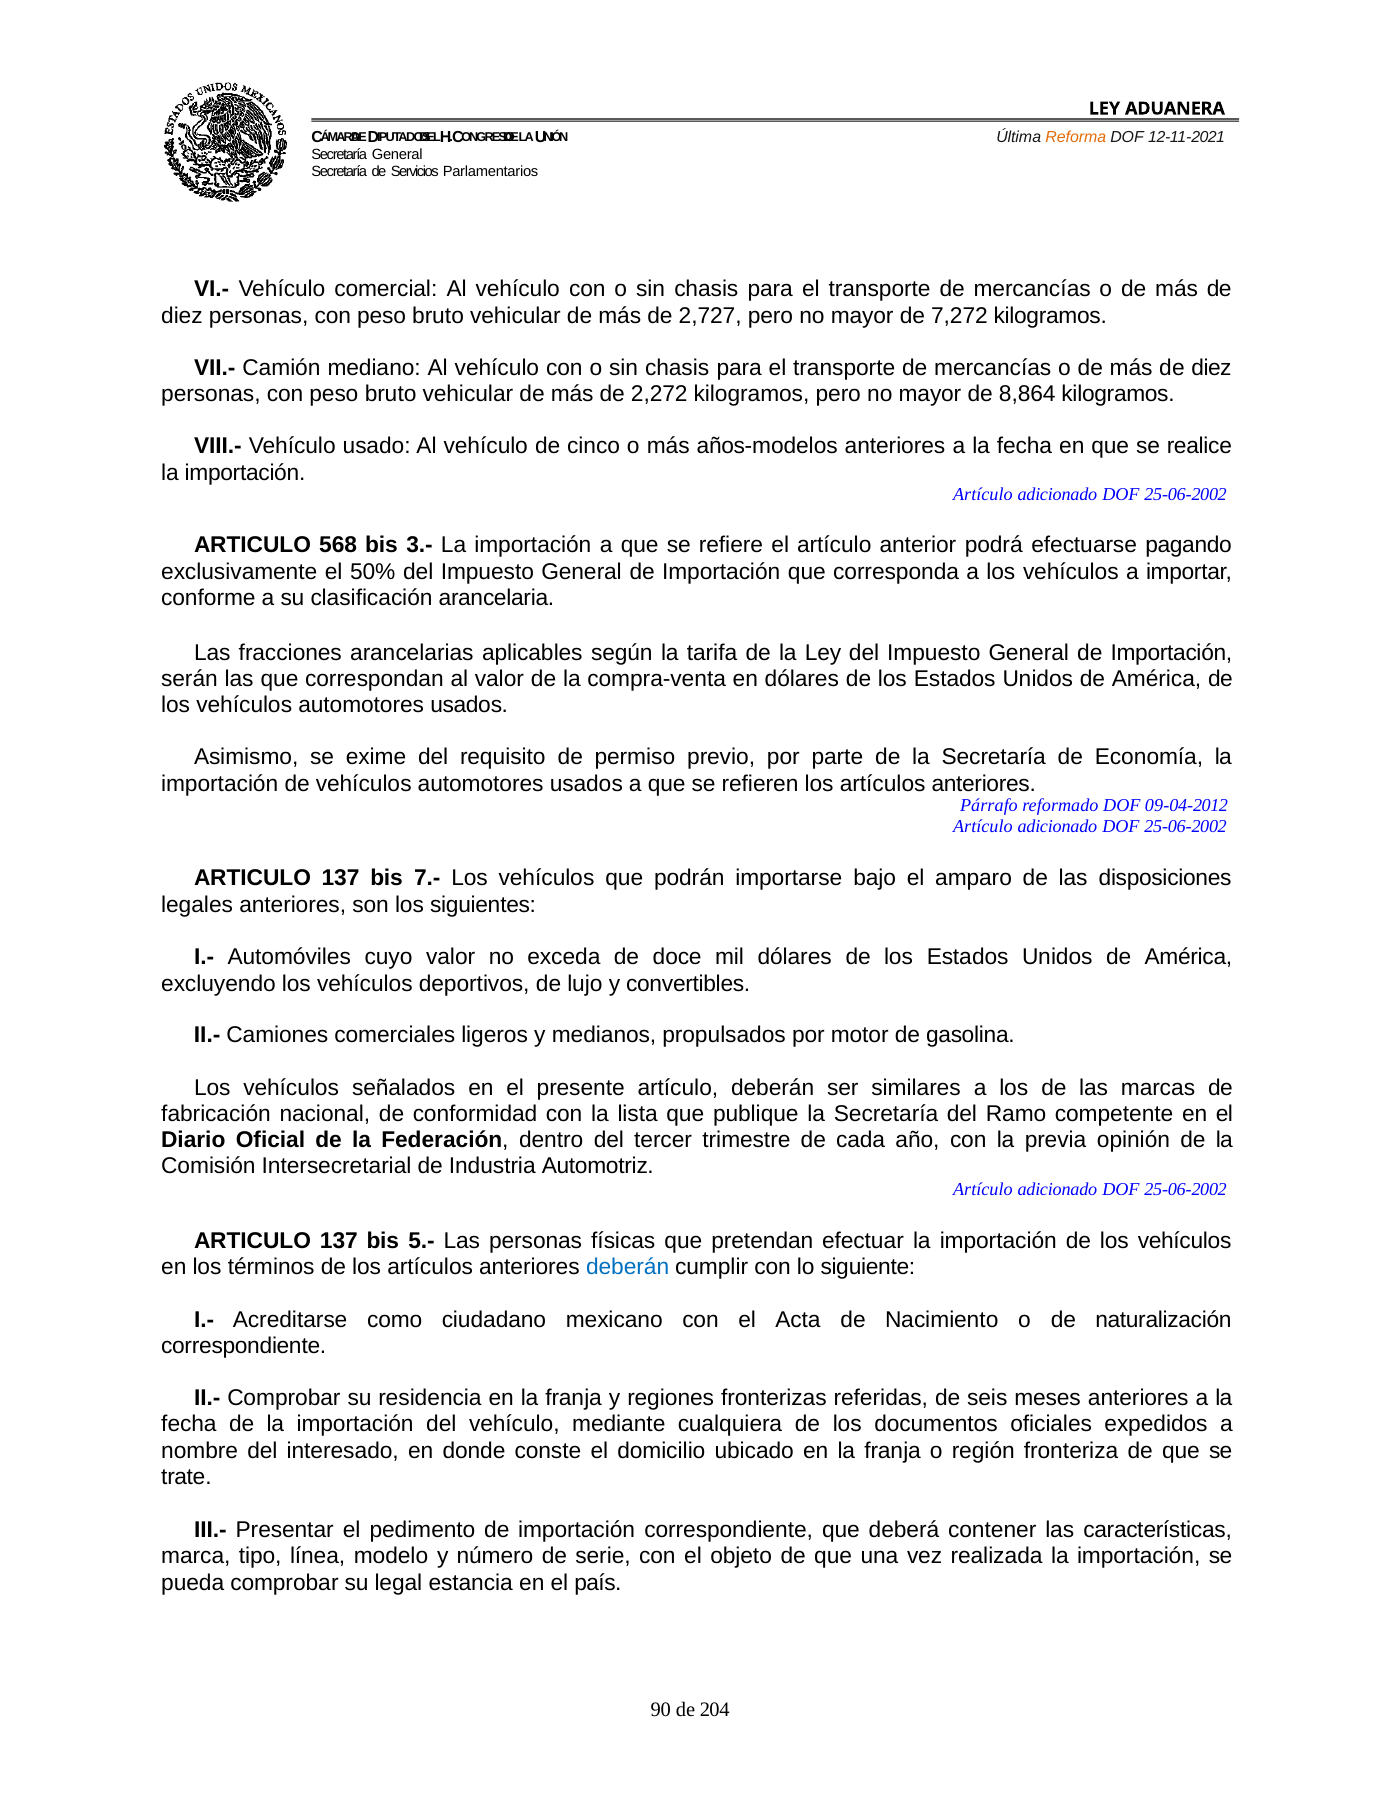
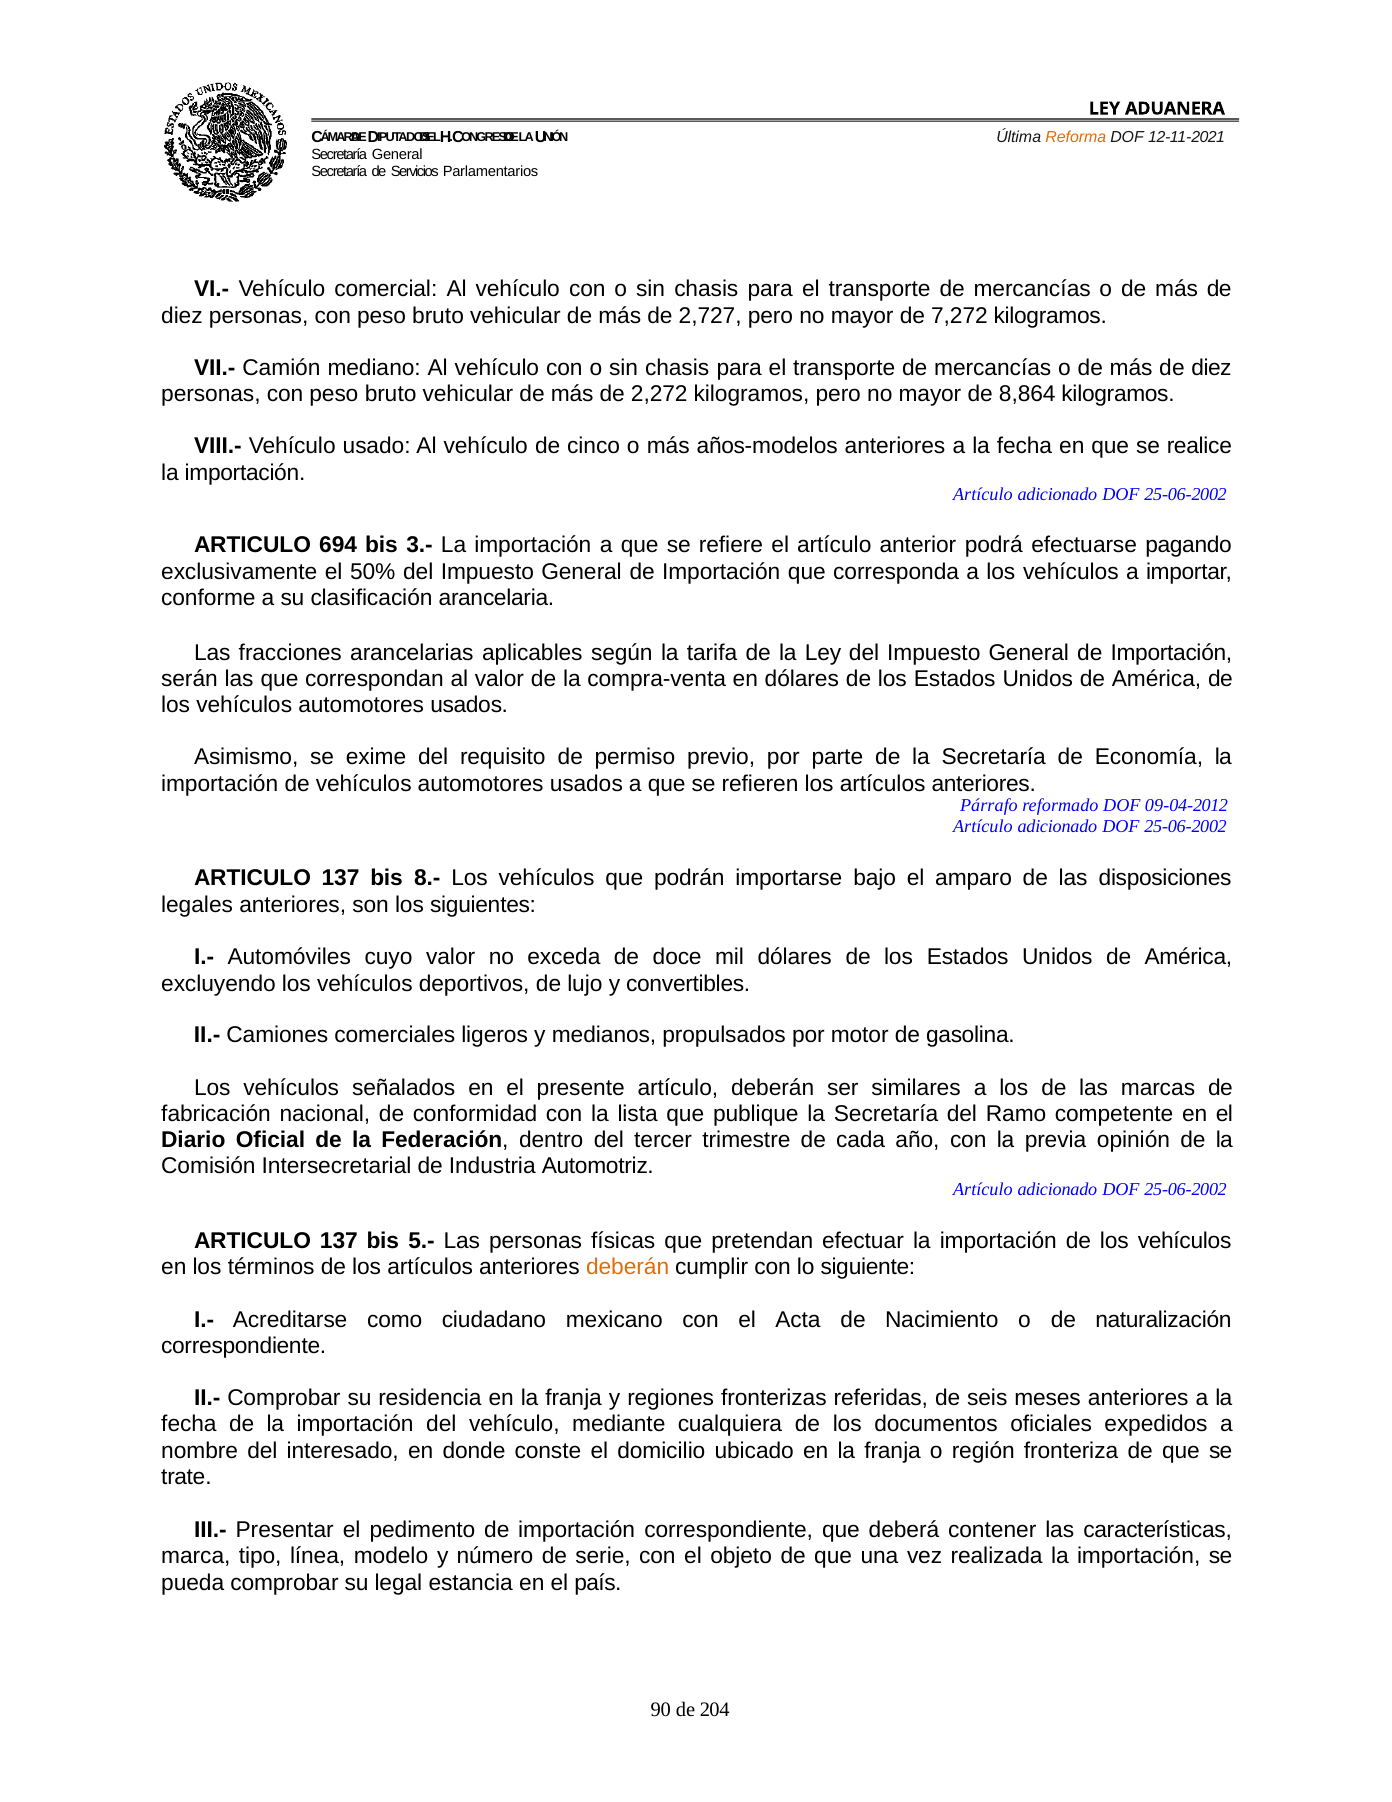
568: 568 -> 694 (338, 545)
7.-: 7.- -> 8.- (427, 878)
deberán colour: blue -> orange (628, 1267)
